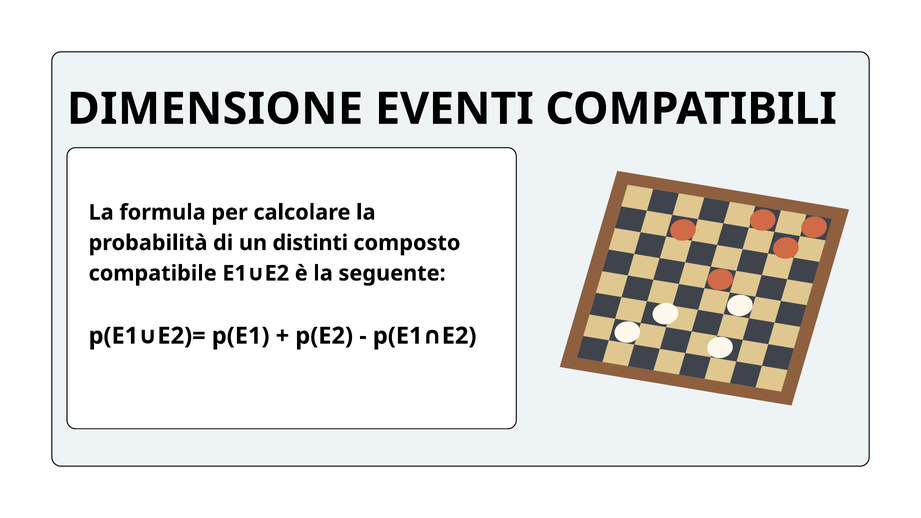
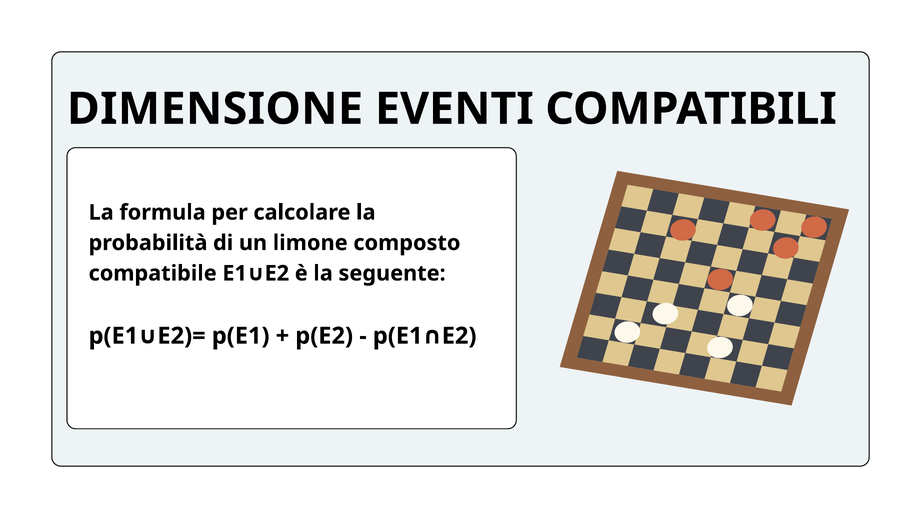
distinti: distinti -> limone (310, 243)
